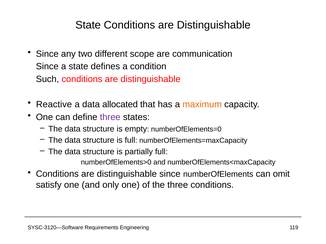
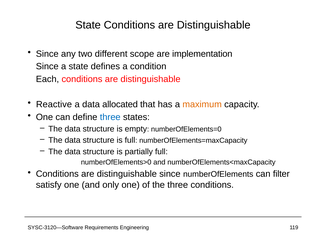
communication: communication -> implementation (202, 54)
Such: Such -> Each (47, 79)
three colour: purple -> blue (110, 117)
omit: omit -> filter (281, 174)
